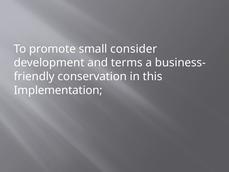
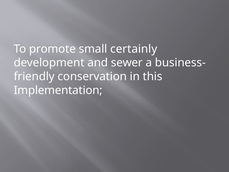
consider: consider -> certainly (134, 49)
terms: terms -> sewer (127, 63)
